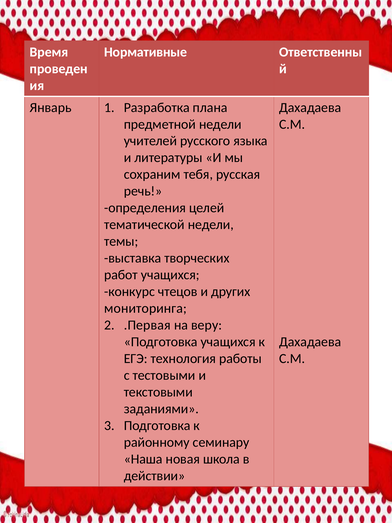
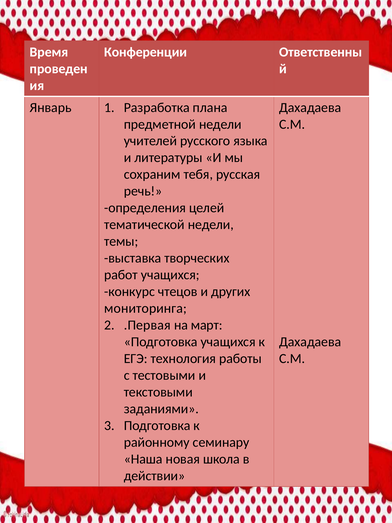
Нормативные: Нормативные -> Конференции (146, 52)
веру: веру -> март (207, 325)
